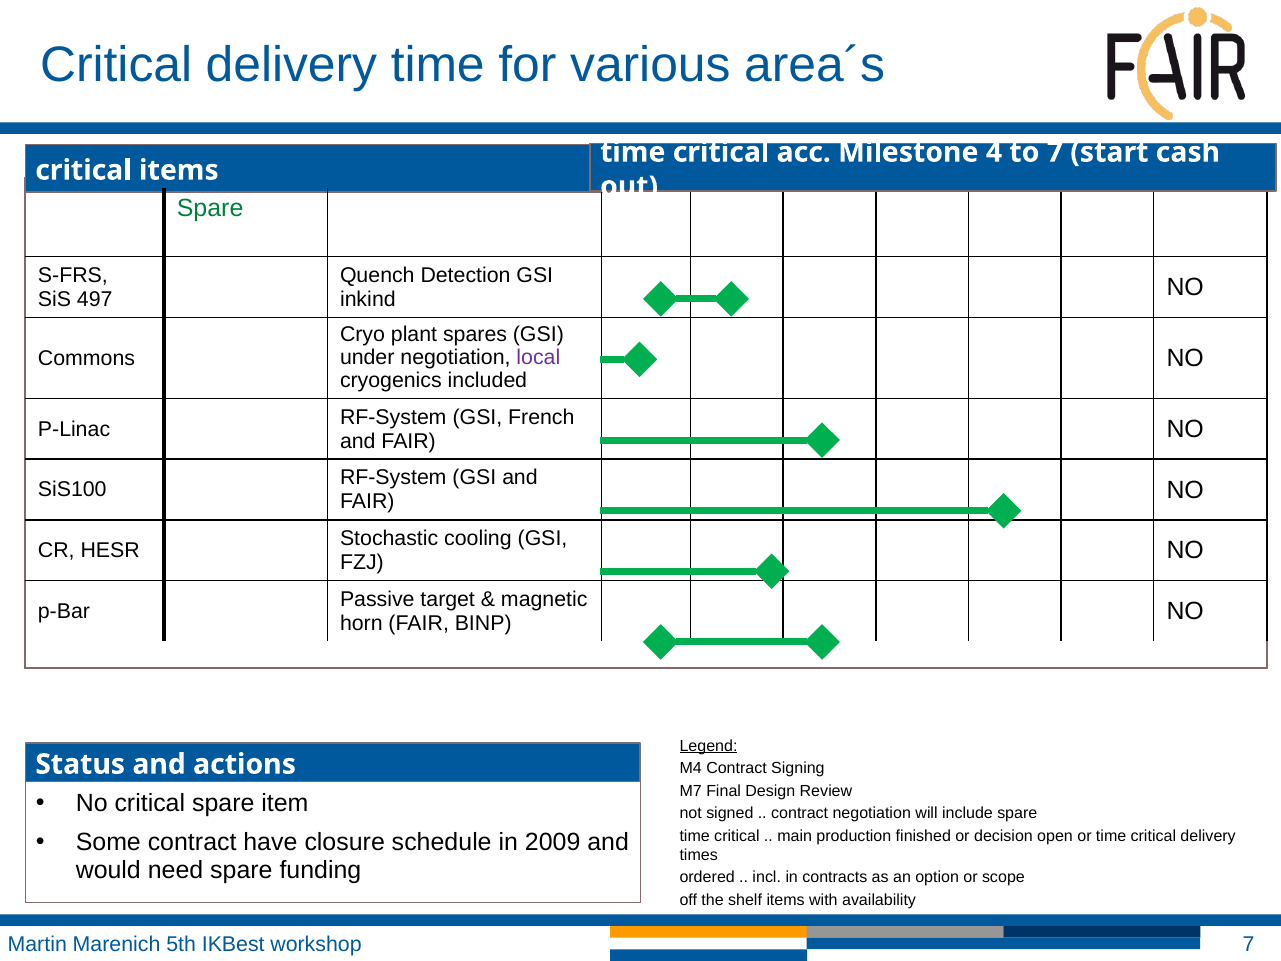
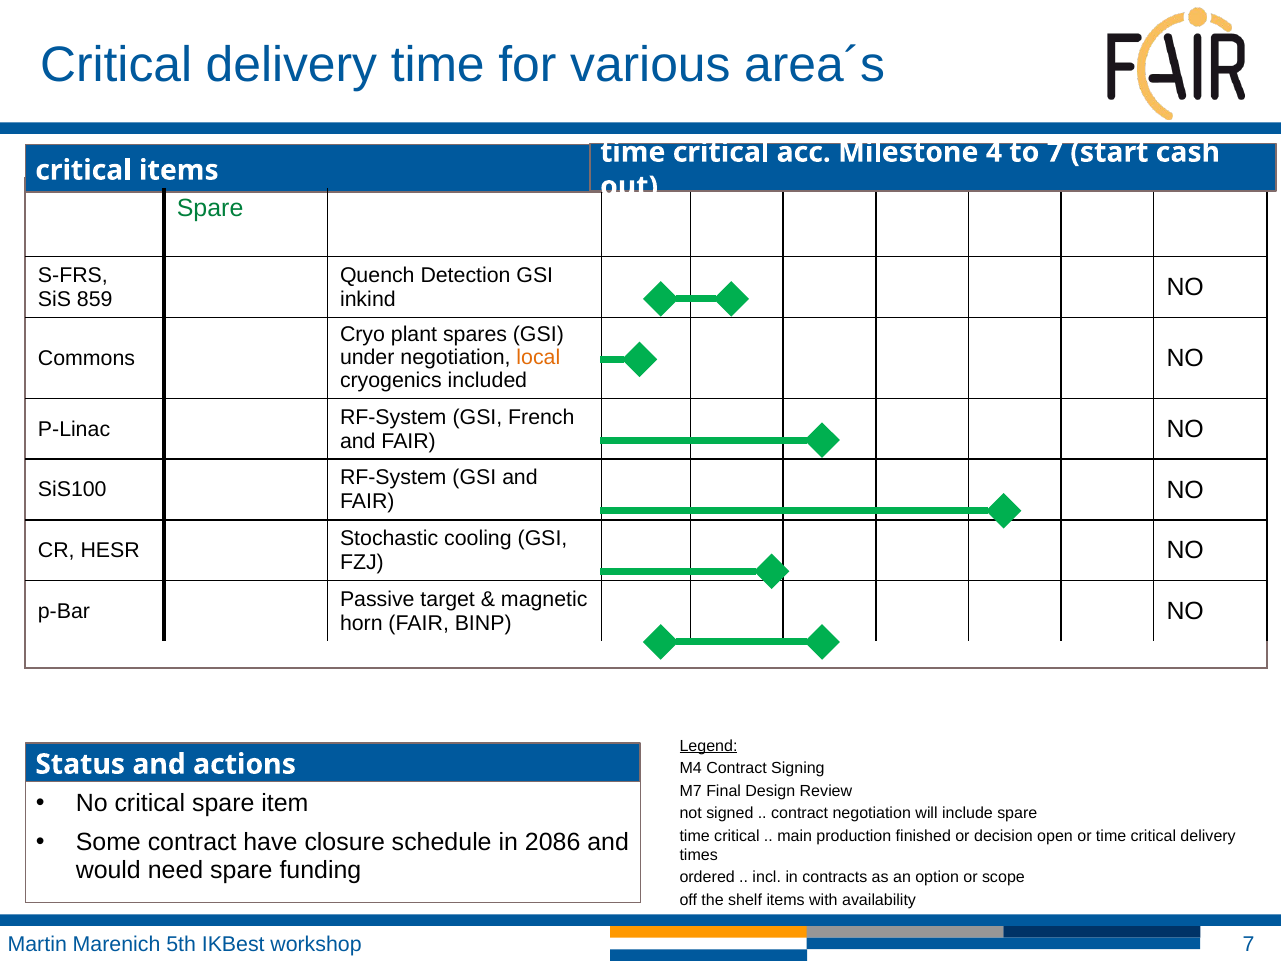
497: 497 -> 859 (95, 299)
local colour: purple -> orange (538, 358)
2009: 2009 -> 2086 (553, 842)
